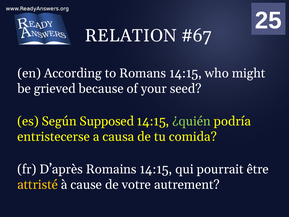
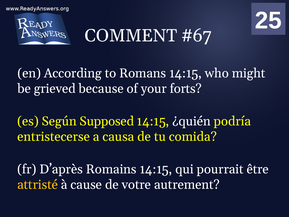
RELATION: RELATION -> COMMENT (131, 36)
seed: seed -> forts (186, 89)
¿quién colour: light green -> white (192, 121)
